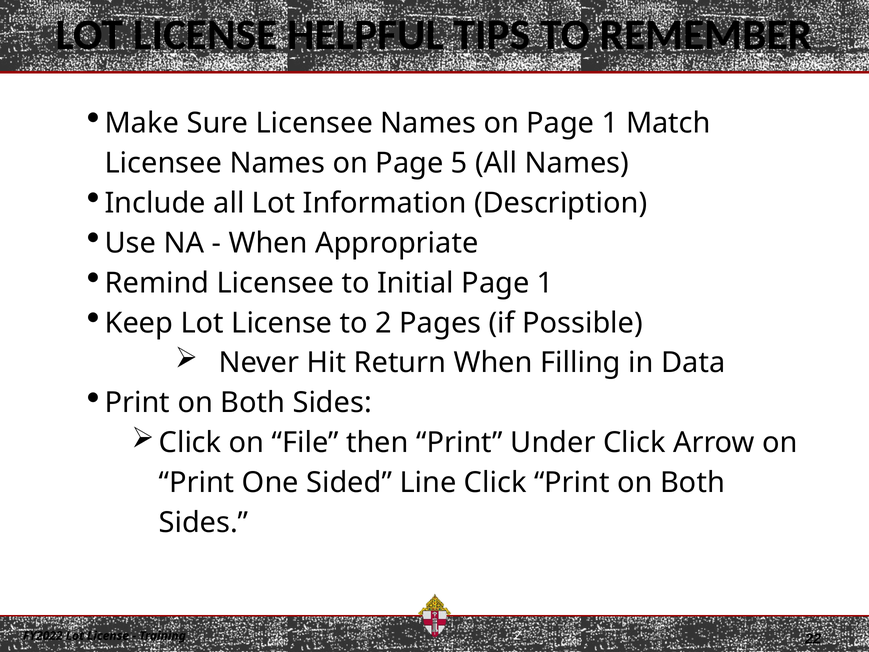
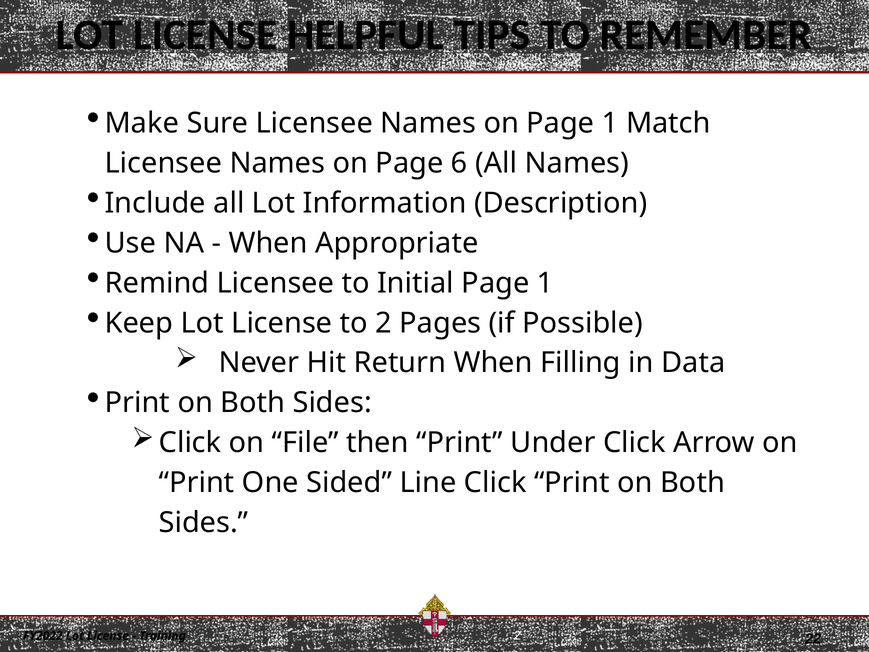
5: 5 -> 6 (459, 163)
